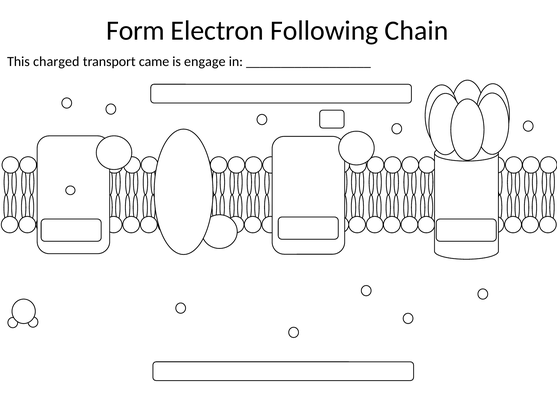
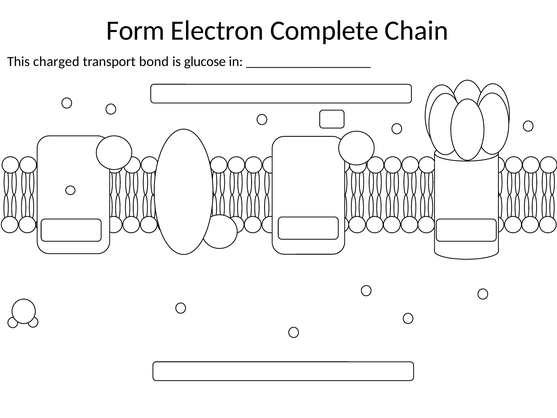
Following: Following -> Complete (324, 30)
came: came -> bond (154, 62)
engage: engage -> glucose (205, 62)
